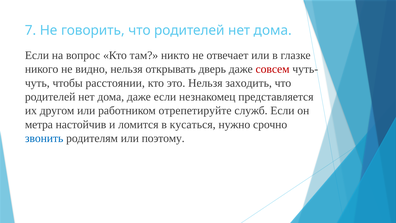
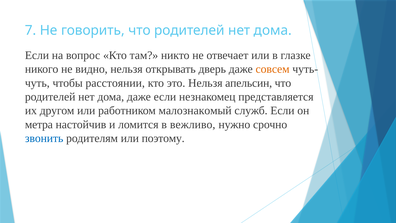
совсем colour: red -> orange (273, 69)
заходить: заходить -> апельсин (249, 83)
отрепетируйте: отрепетируйте -> малознакомый (195, 111)
кусаться: кусаться -> вежливо (193, 124)
